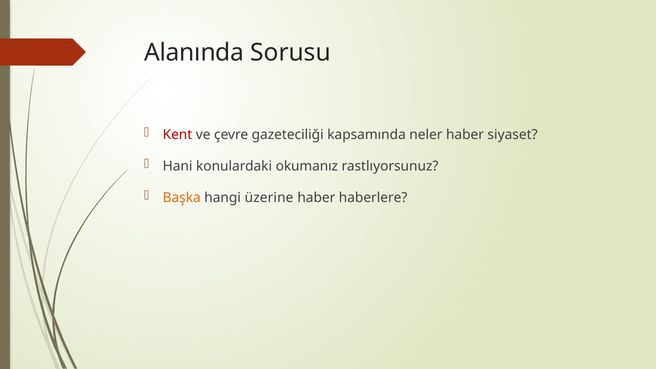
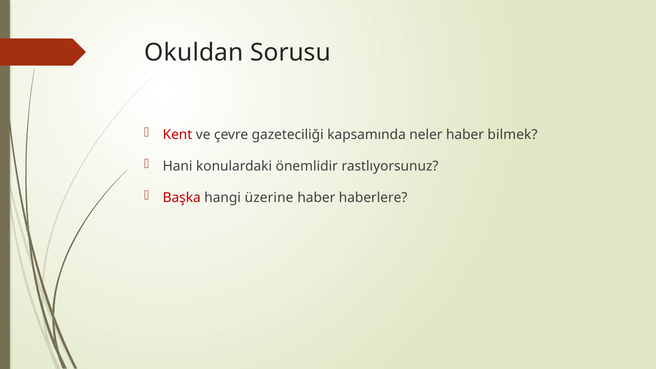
Alanında: Alanında -> Okuldan (194, 53)
siyaset: siyaset -> bilmek (512, 135)
okumanız: okumanız -> önemlidir (307, 166)
Başka colour: orange -> red (182, 197)
